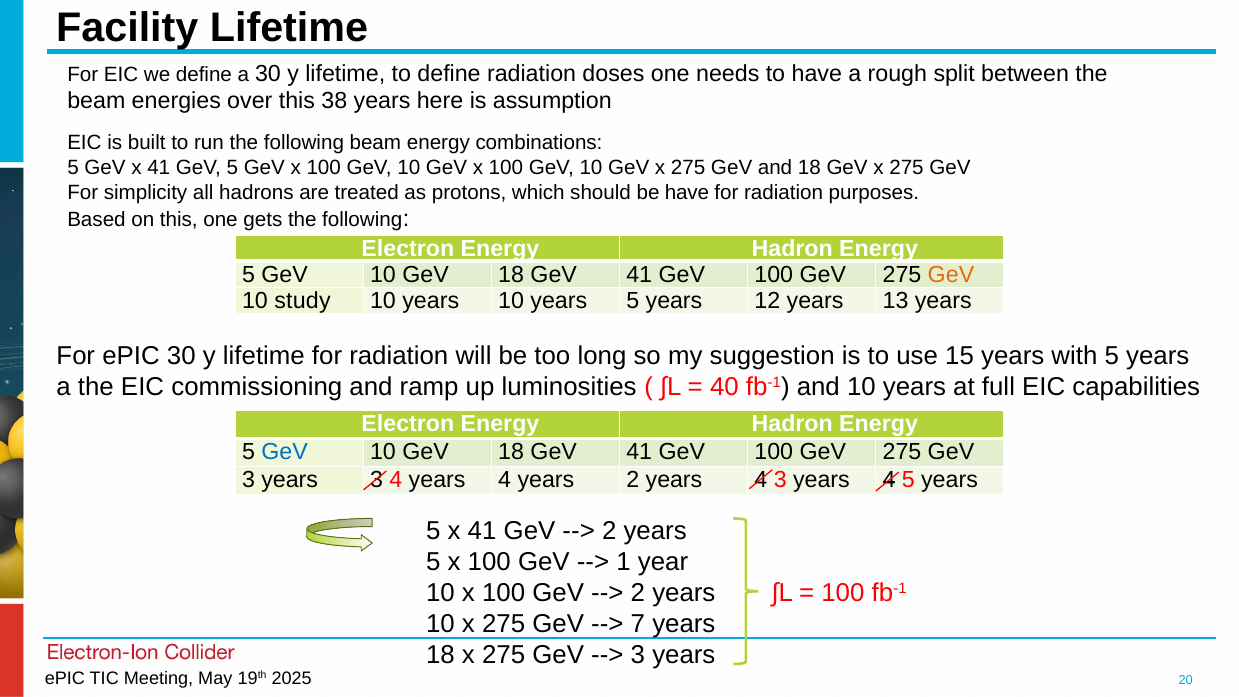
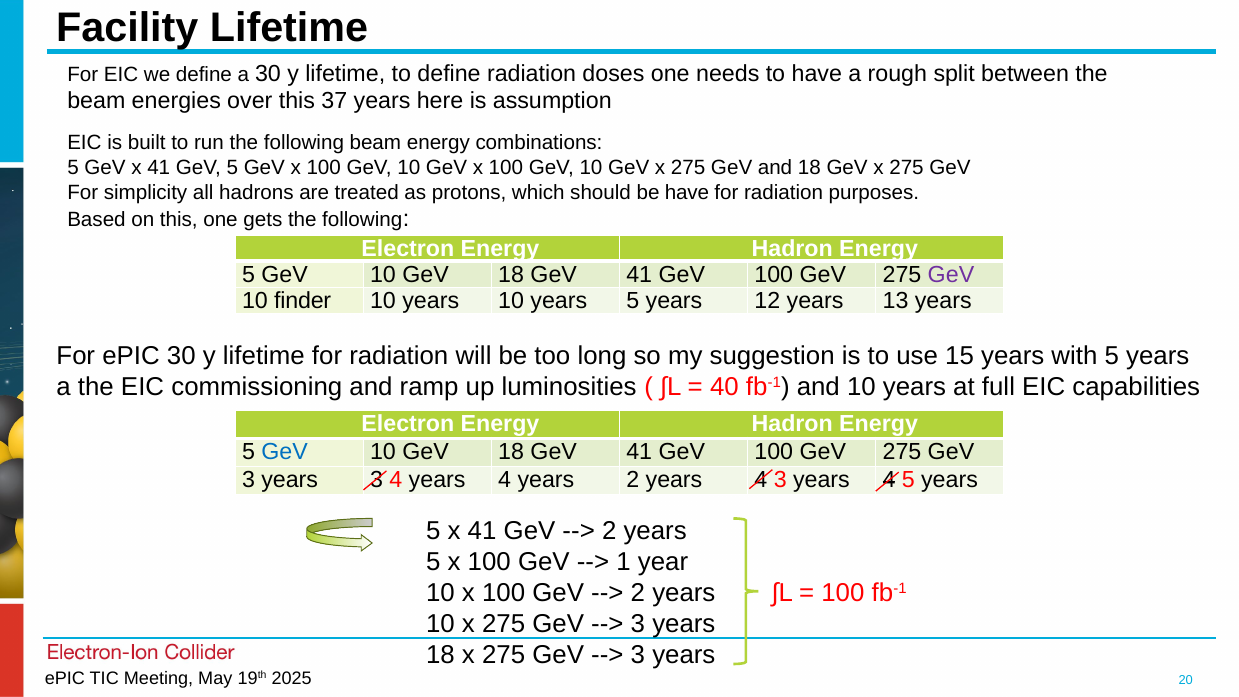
38: 38 -> 37 (334, 101)
GeV colour: orange -> purple (951, 275)
study: study -> finder (303, 301)
7: 7 -> 3 (638, 624)
